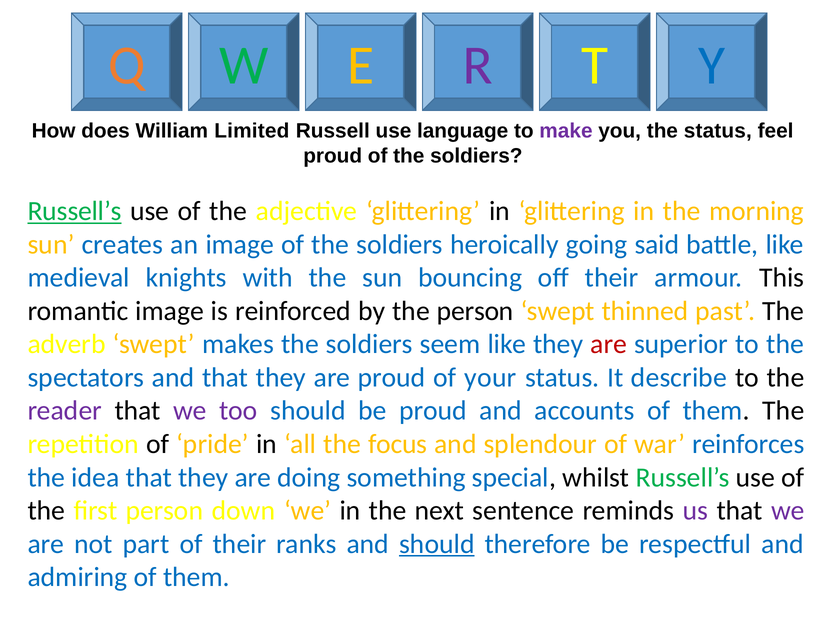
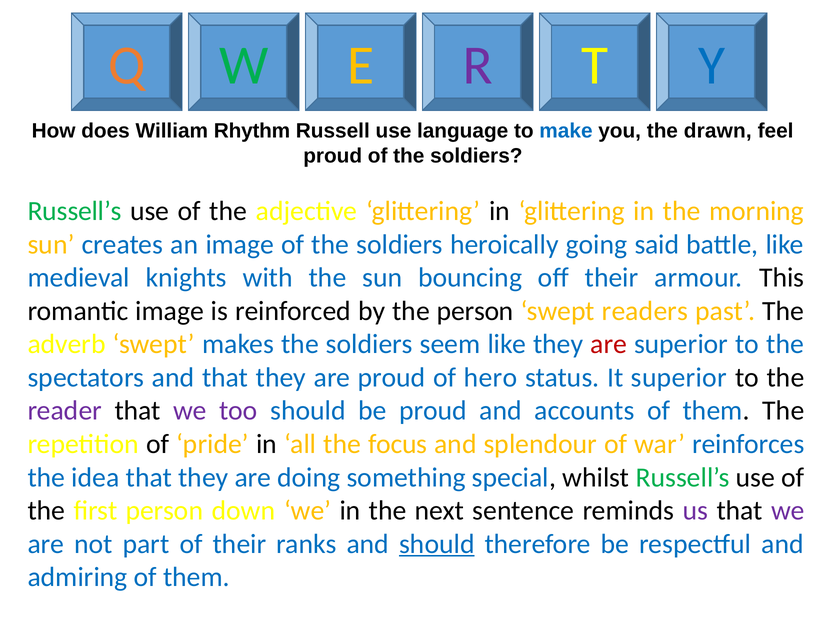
Limited: Limited -> Rhythm (252, 131)
make colour: purple -> blue (566, 131)
the status: status -> drawn (718, 131)
Russell’s underline: present -> none (75, 211)
thinned: thinned -> readers (645, 311)
your: your -> hero (490, 378)
It describe: describe -> superior (679, 378)
